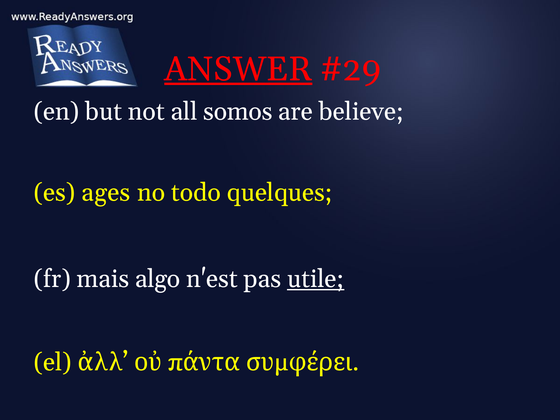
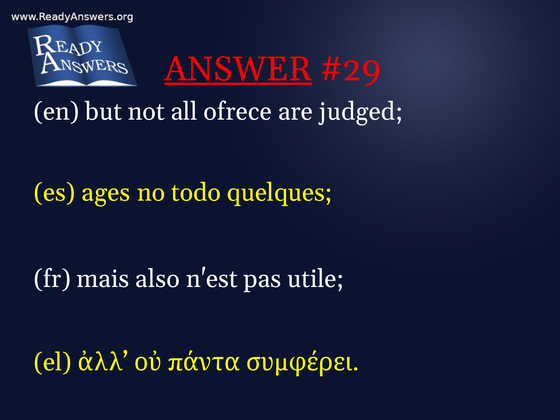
somos: somos -> ofrece (238, 112)
believe: believe -> judged (361, 112)
algo: algo -> also (158, 279)
utile underline: present -> none (316, 279)
